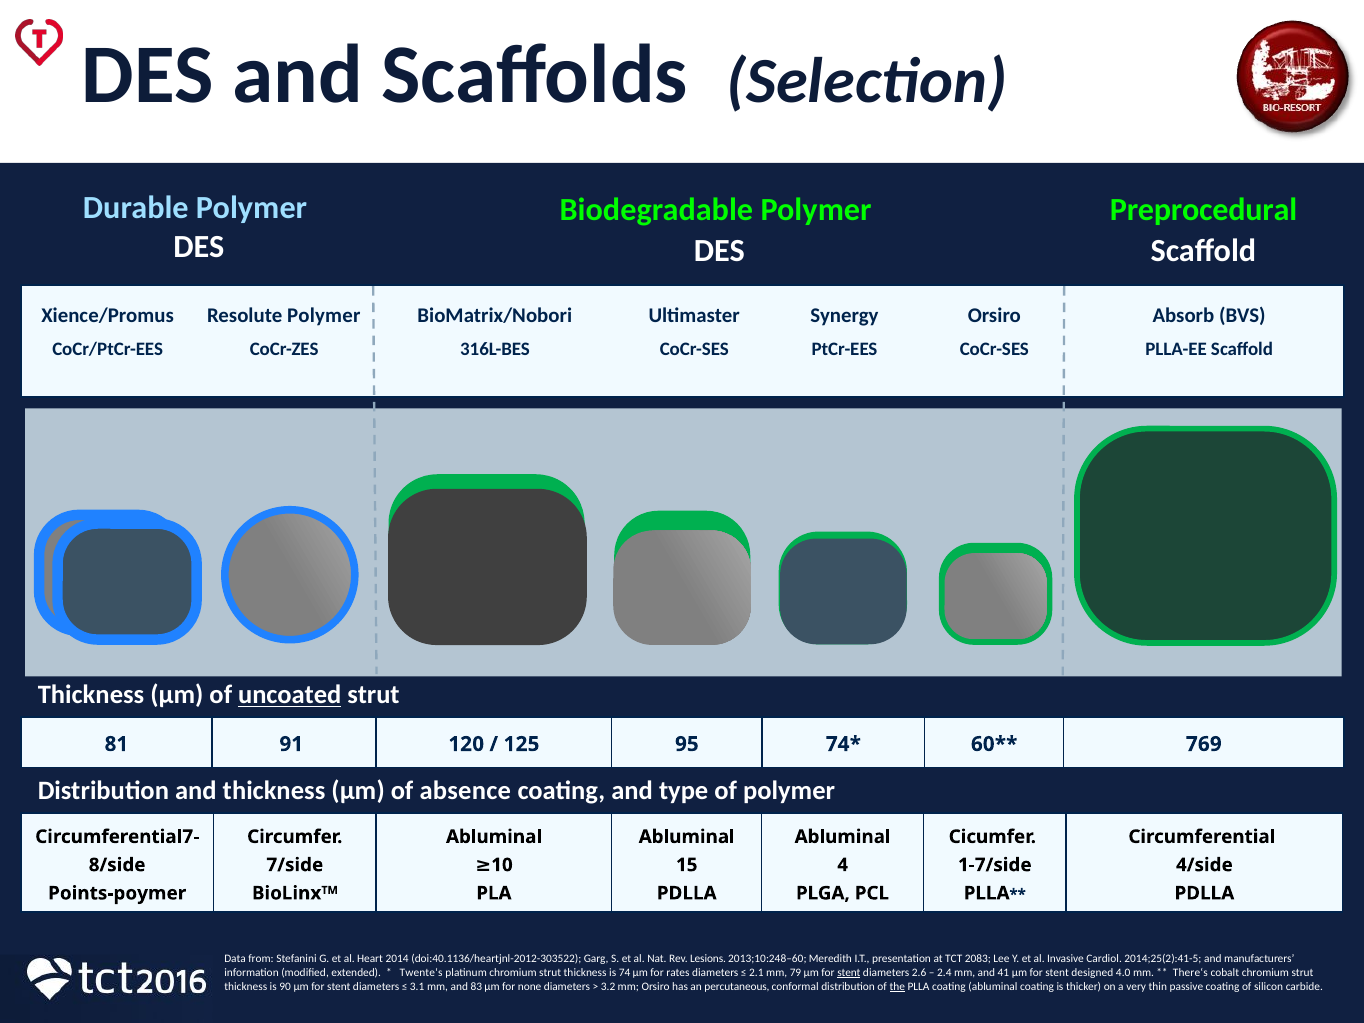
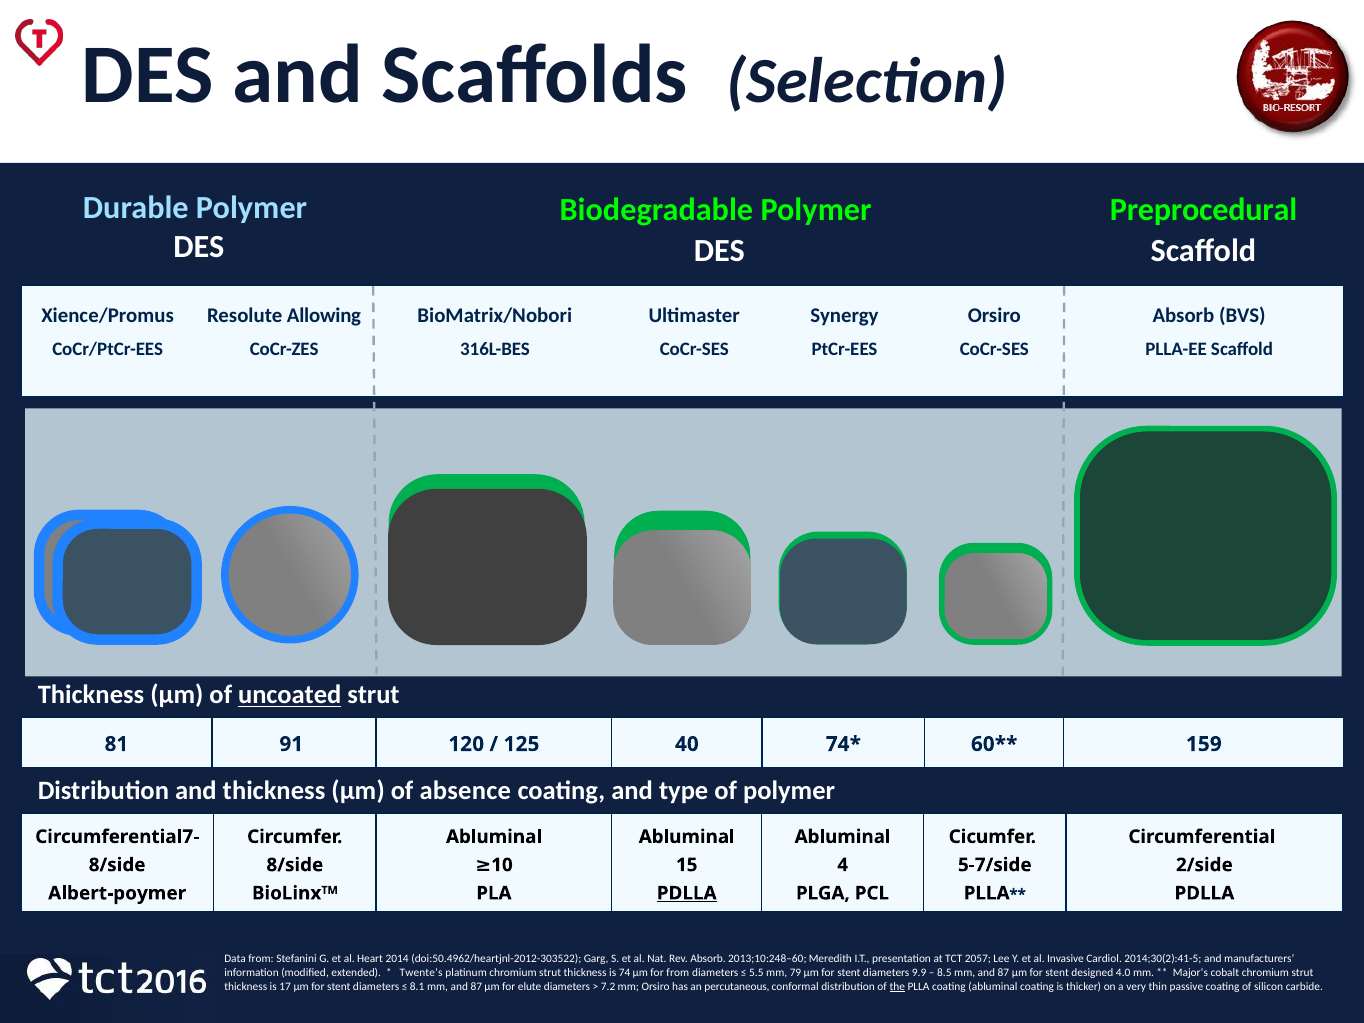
Resolute Polymer: Polymer -> Allowing (324, 316)
95: 95 -> 40 (687, 744)
769: 769 -> 159 (1204, 744)
7/side: 7/side -> 8/side (295, 865)
1-7/side: 1-7/side -> 5-7/side (995, 865)
4/side: 4/side -> 2/side (1204, 865)
Points-poymer: Points-poymer -> Albert-poymer (117, 893)
PDLLA underline: none -> present (687, 893)
doi:40.1136/heartjnl-2012-303522: doi:40.1136/heartjnl-2012-303522 -> doi:50.4962/heartjnl-2012-303522 (496, 959)
Rev Lesions: Lesions -> Absorb (708, 959)
2083: 2083 -> 2057 (978, 959)
2014;25(2):41-5: 2014;25(2):41-5 -> 2014;30(2):41-5 (1163, 959)
for rates: rates -> from (678, 973)
2.1: 2.1 -> 5.5 (756, 973)
stent underline: present -> none (849, 973)
2.6: 2.6 -> 9.9 (919, 973)
2.4: 2.4 -> 8.5 (944, 973)
41: 41 -> 87 (1003, 973)
There‘s: There‘s -> Major‘s (1190, 973)
90: 90 -> 17 (285, 986)
3.1: 3.1 -> 8.1 (417, 986)
83: 83 -> 87 (476, 986)
none: none -> elute (530, 986)
3.2: 3.2 -> 7.2 (608, 986)
